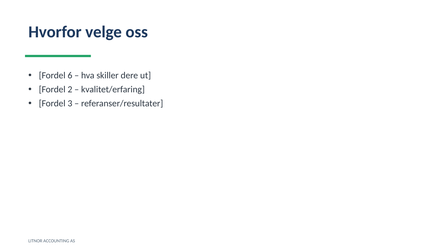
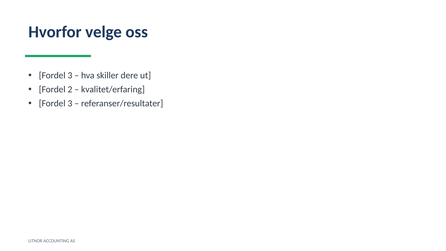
6: 6 -> 3 (70, 76)
